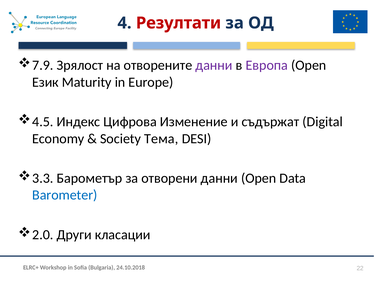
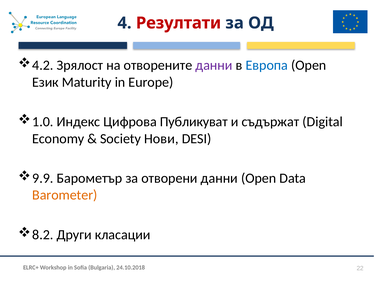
7.9: 7.9 -> 4.2 (43, 65)
Европа colour: purple -> blue (267, 65)
4.5: 4.5 -> 1.0 (43, 122)
Изменение: Изменение -> Публикуват (194, 122)
Тема: Тема -> Нови (161, 138)
3.3: 3.3 -> 9.9 (43, 178)
Barometer colour: blue -> orange (65, 195)
2.0: 2.0 -> 8.2 (43, 234)
